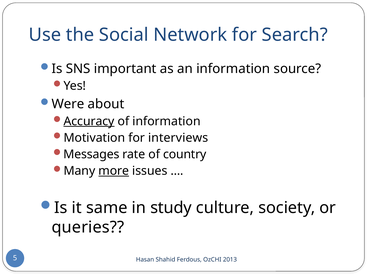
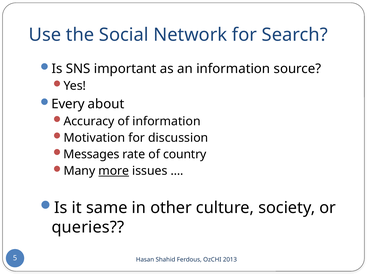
Were: Were -> Every (68, 104)
Accuracy underline: present -> none (89, 121)
interviews: interviews -> discussion (178, 138)
study: study -> other (171, 208)
